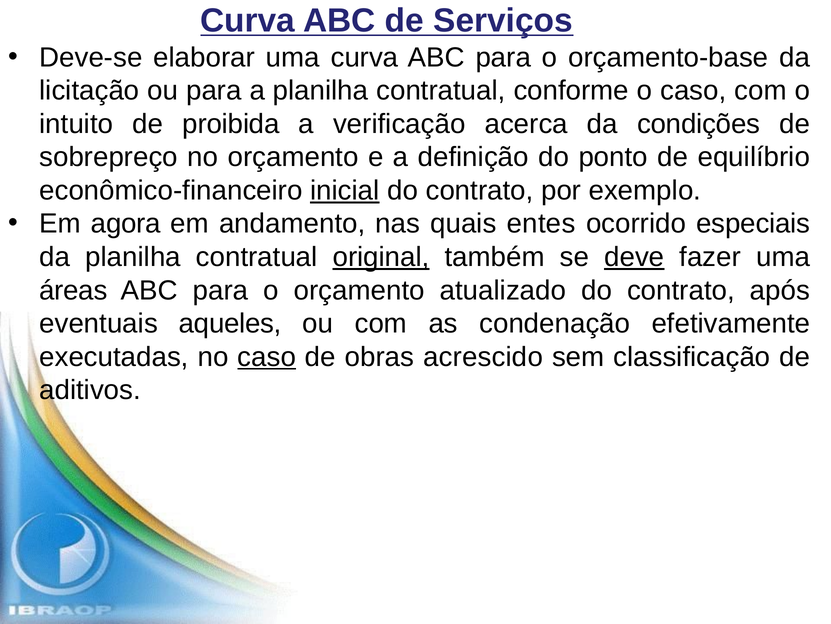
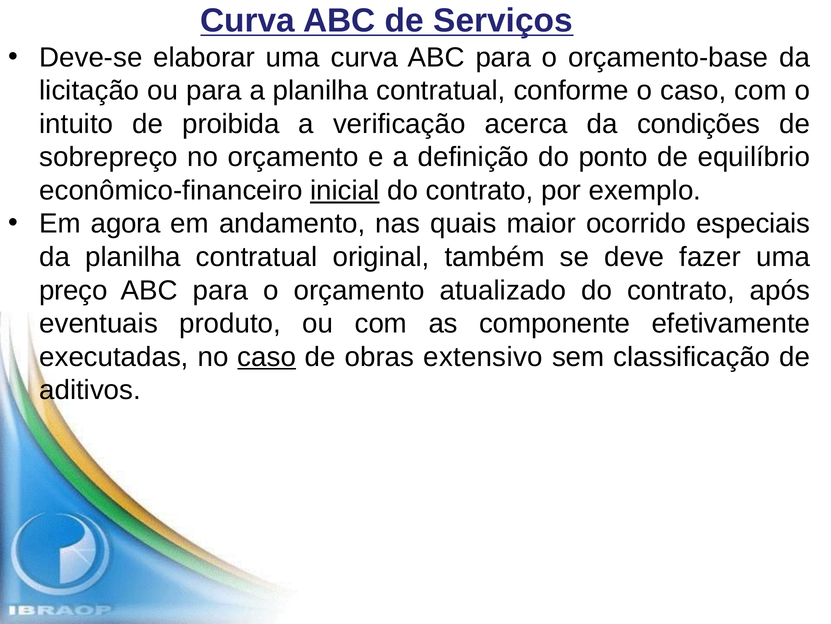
entes: entes -> maior (541, 224)
original underline: present -> none (381, 257)
deve underline: present -> none (634, 257)
áreas: áreas -> preço (73, 290)
aqueles: aqueles -> produto (230, 323)
condenação: condenação -> componente (555, 323)
acrescido: acrescido -> extensivo (483, 356)
